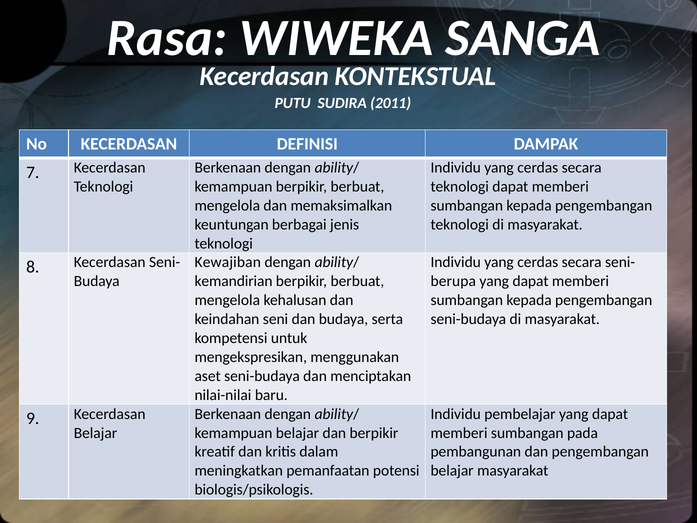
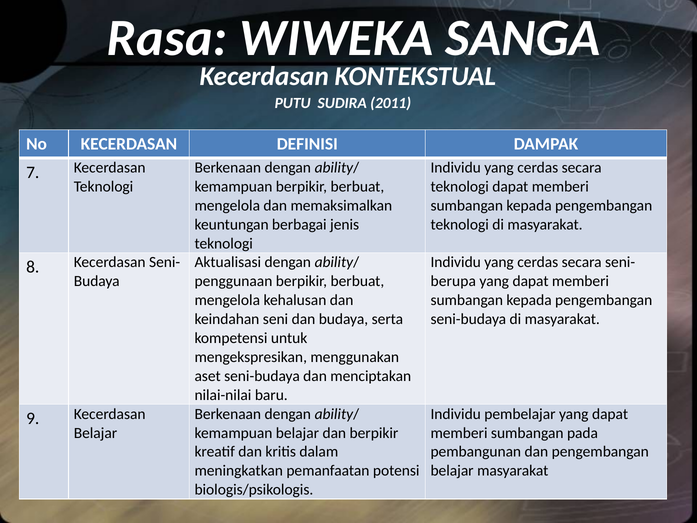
Kewajiban: Kewajiban -> Aktualisasi (228, 262)
kemandirian: kemandirian -> penggunaan (233, 281)
